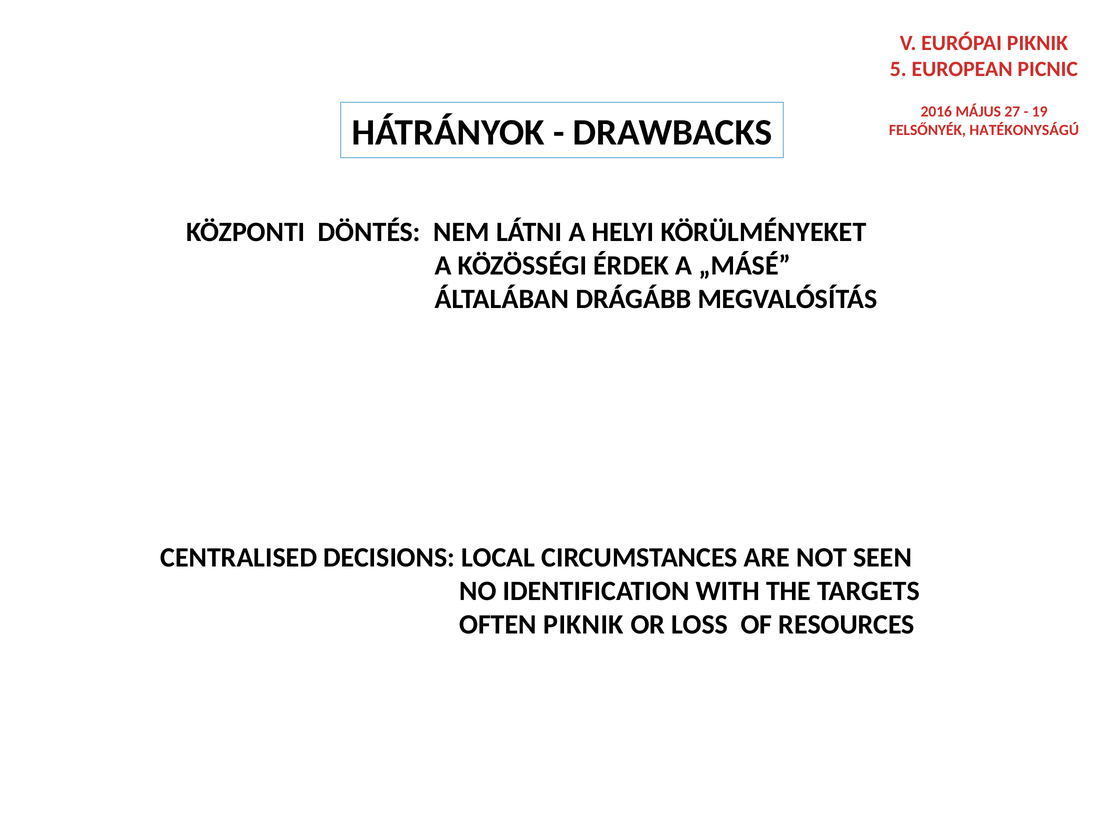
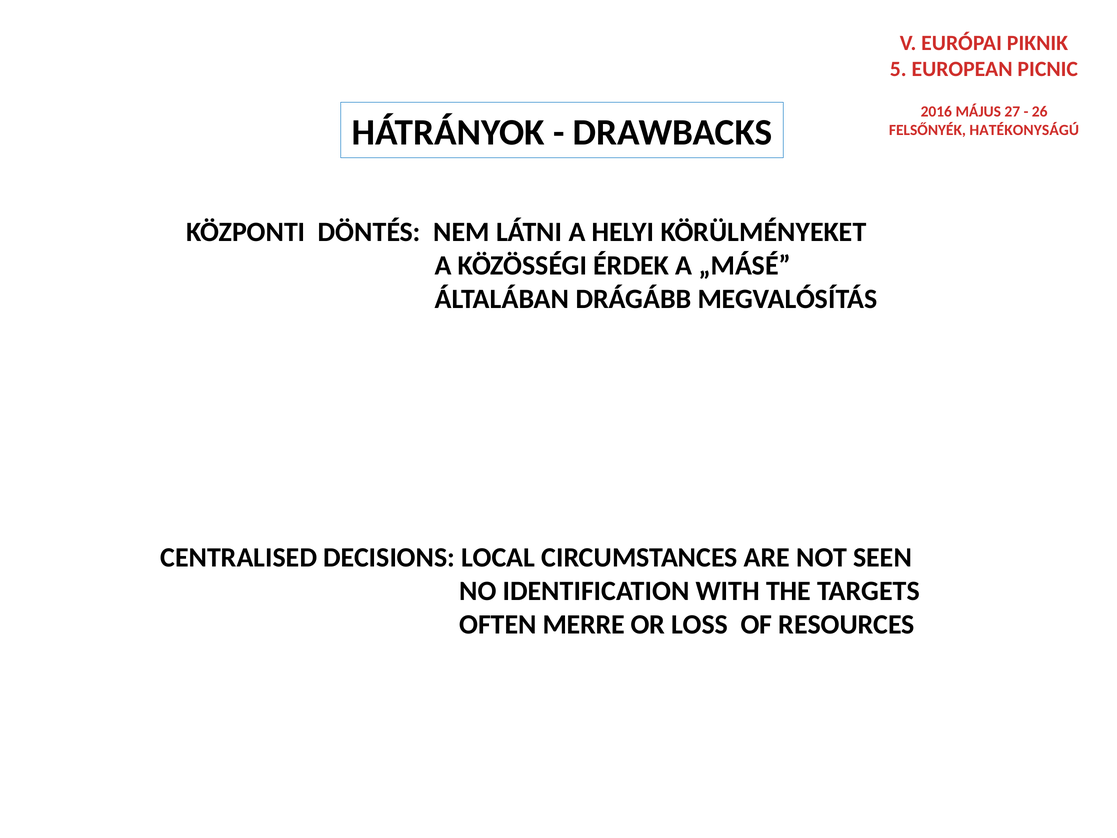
19: 19 -> 26 (1040, 112)
OFTEN PIKNIK: PIKNIK -> MERRE (584, 624)
